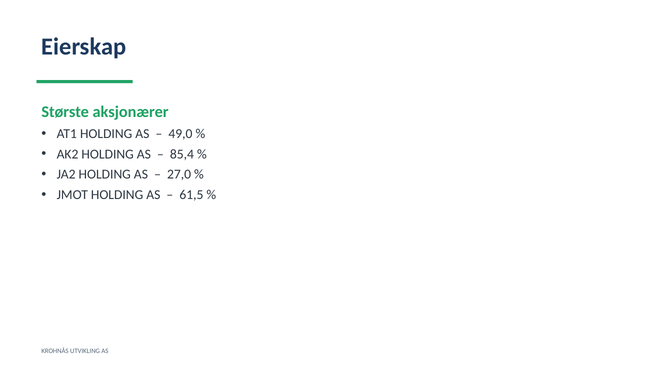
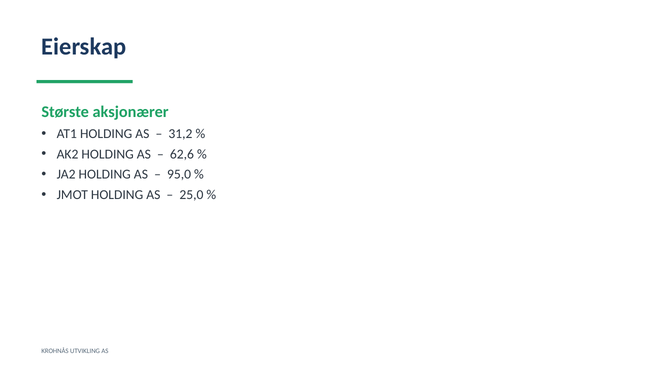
49,0: 49,0 -> 31,2 (180, 134)
85,4: 85,4 -> 62,6 (182, 154)
27,0: 27,0 -> 95,0 (179, 175)
61,5: 61,5 -> 25,0 (191, 195)
